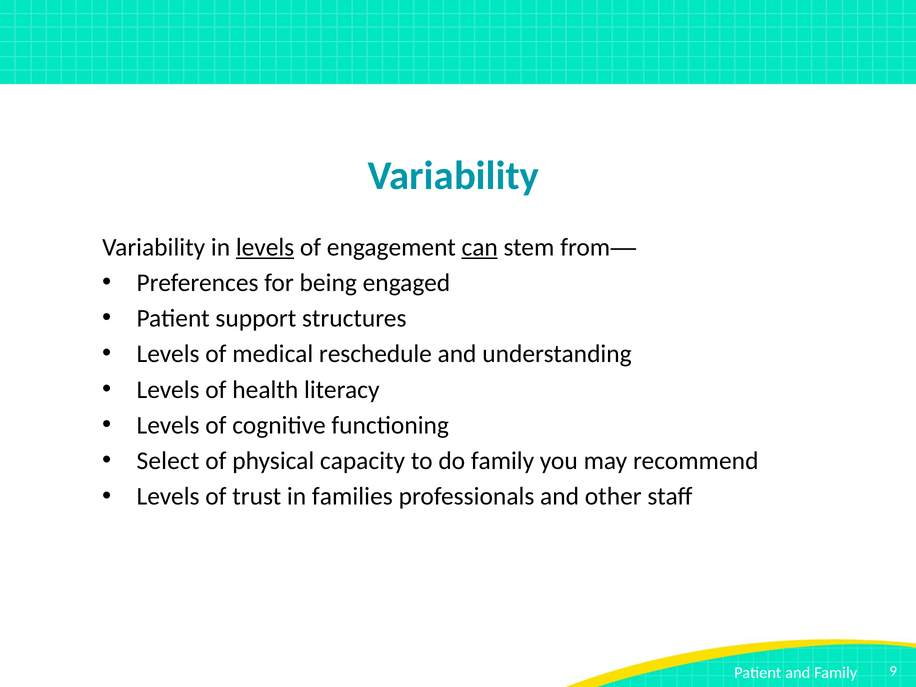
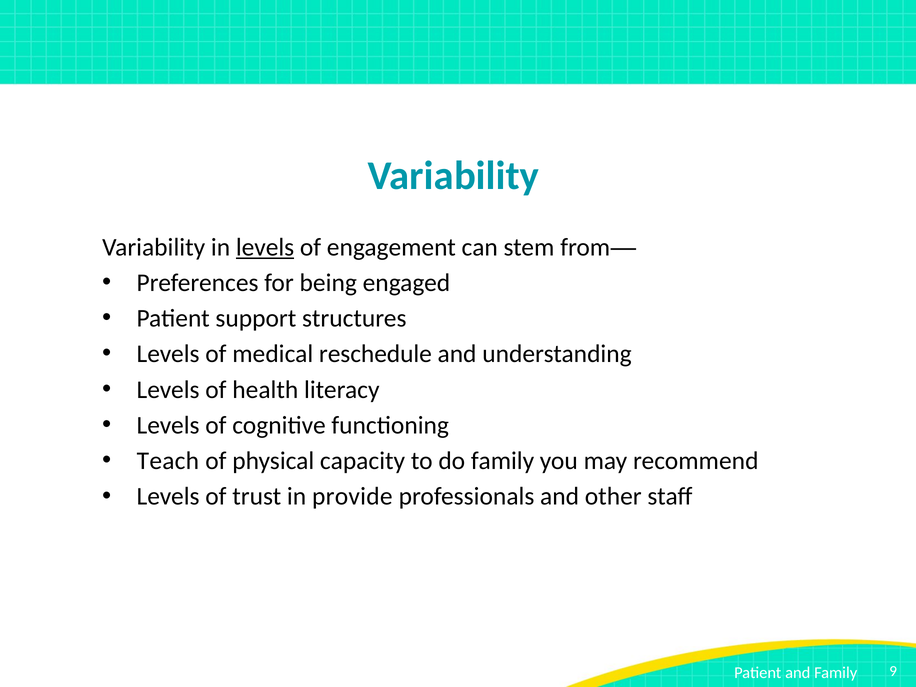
can underline: present -> none (480, 247)
Select: Select -> Teach (168, 461)
families: families -> provide (352, 497)
